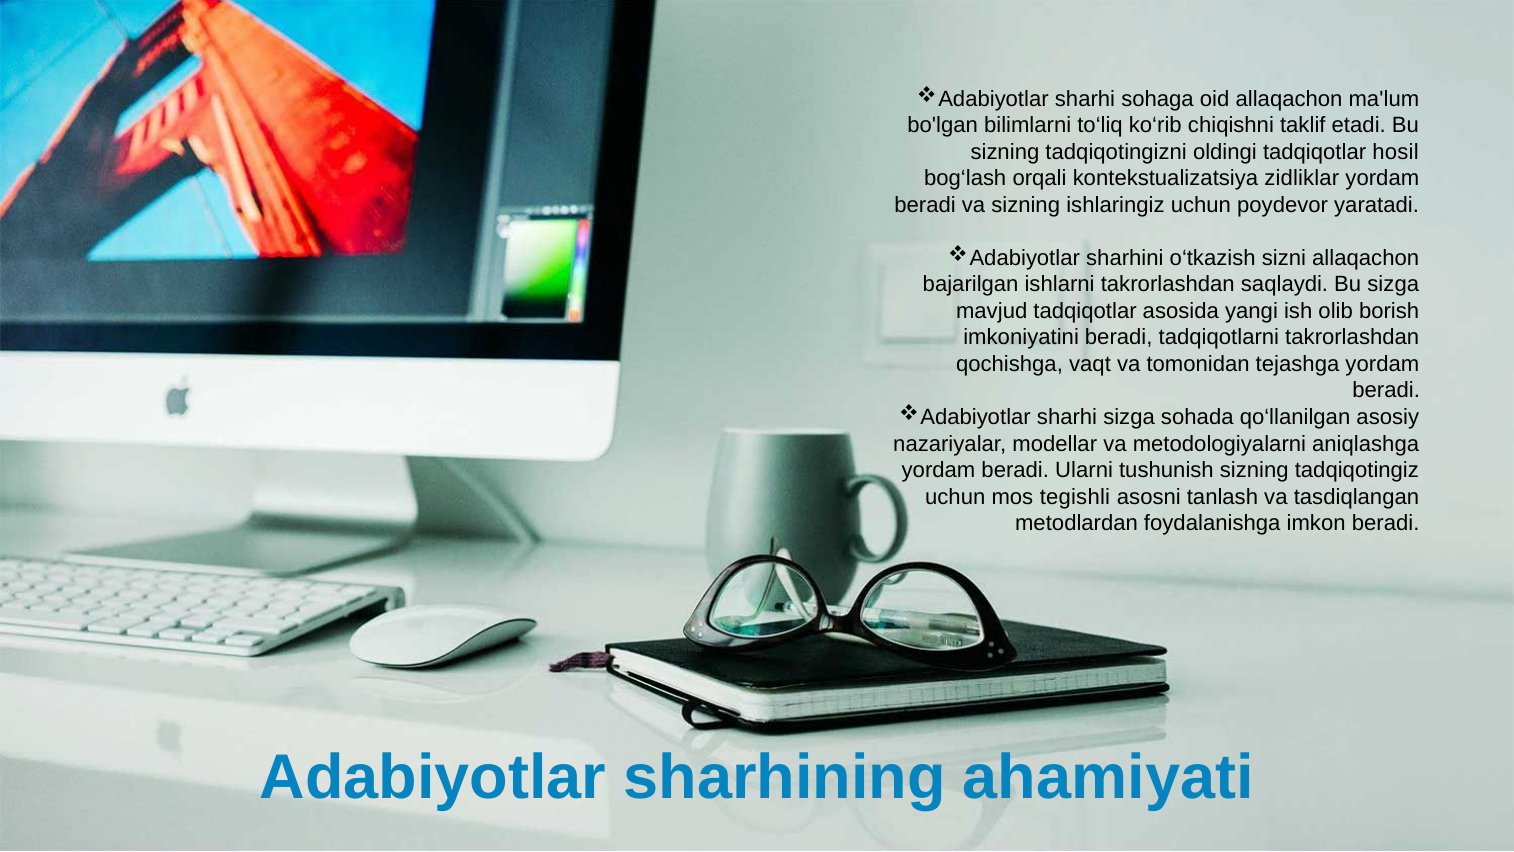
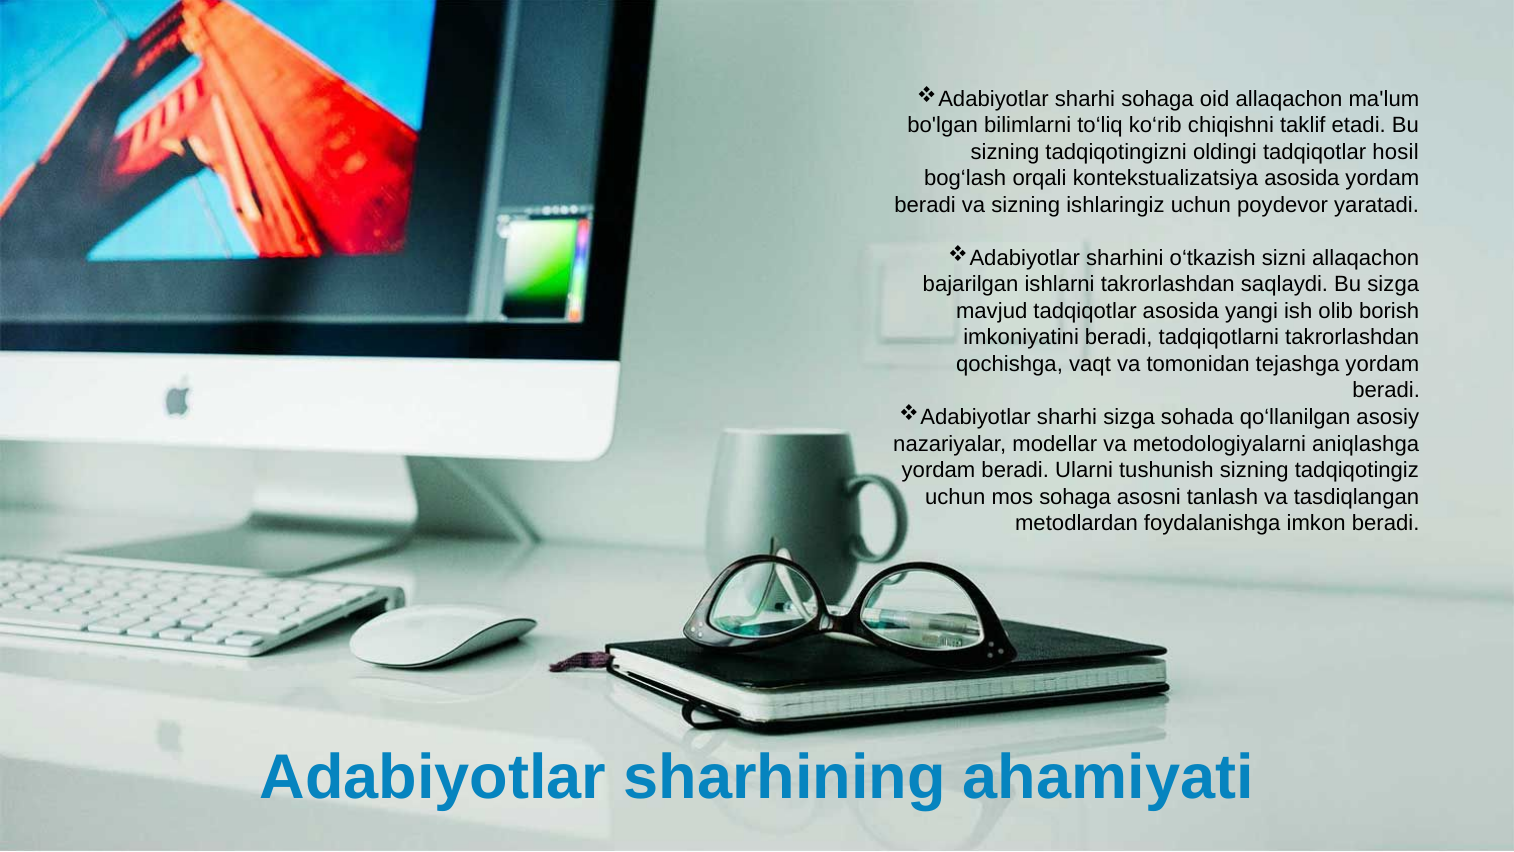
kontekstualizatsiya zidliklar: zidliklar -> asosida (1302, 178)
mos tegishli: tegishli -> sohaga (1075, 497)
